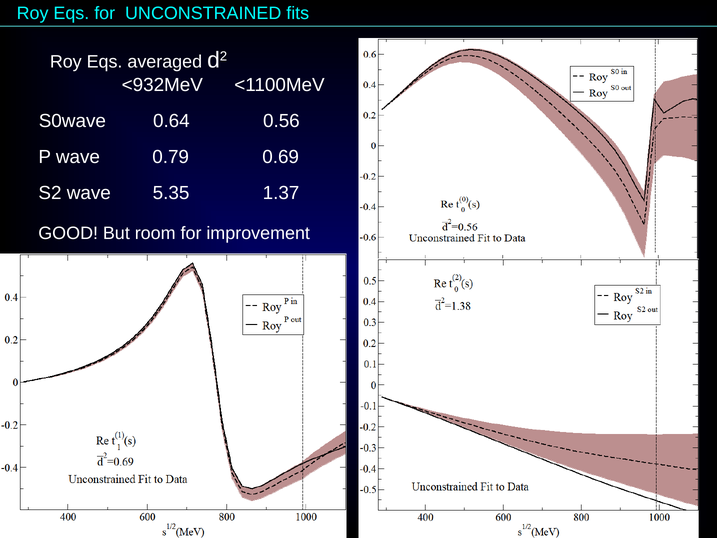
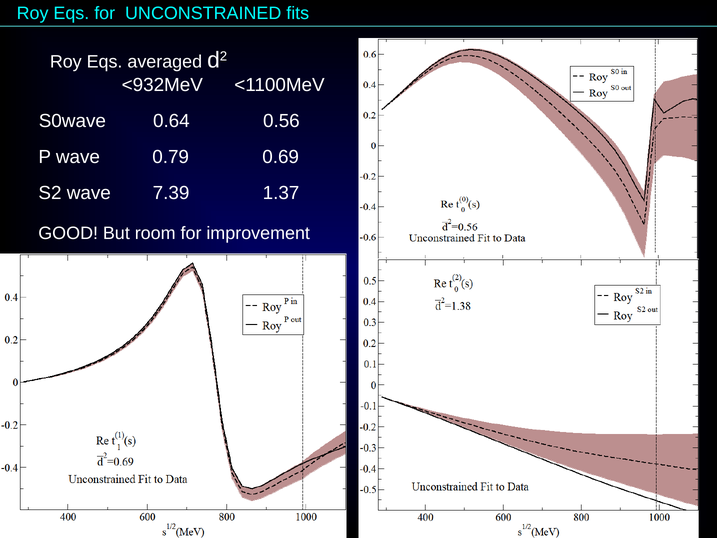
5.35: 5.35 -> 7.39 (171, 193)
